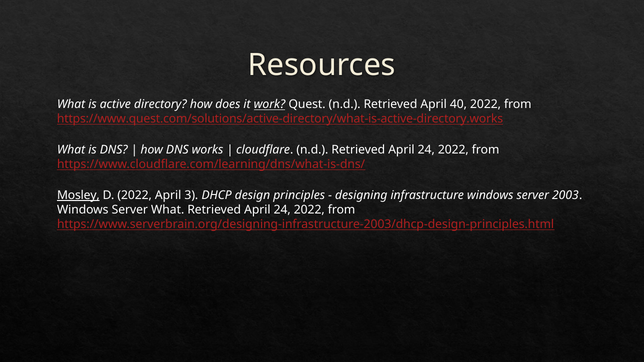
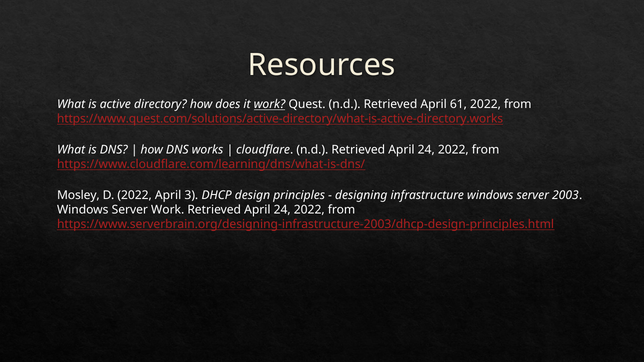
40: 40 -> 61 (458, 105)
Mosley underline: present -> none (78, 195)
Server What: What -> Work (168, 210)
